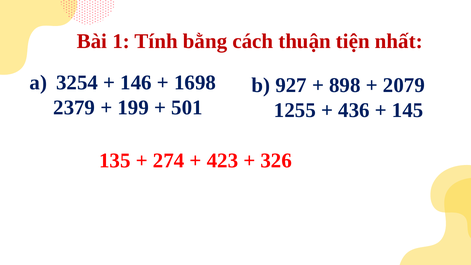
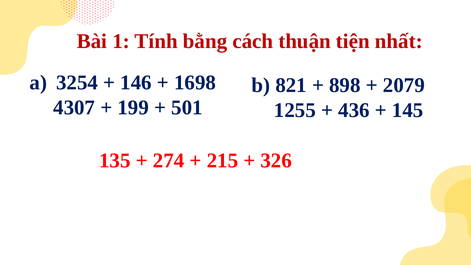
927: 927 -> 821 (291, 85)
2379: 2379 -> 4307 (74, 108)
423: 423 -> 215 (222, 161)
